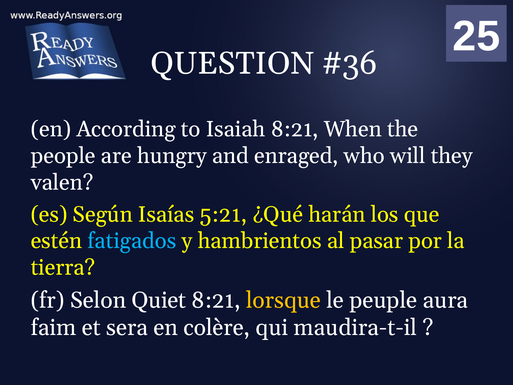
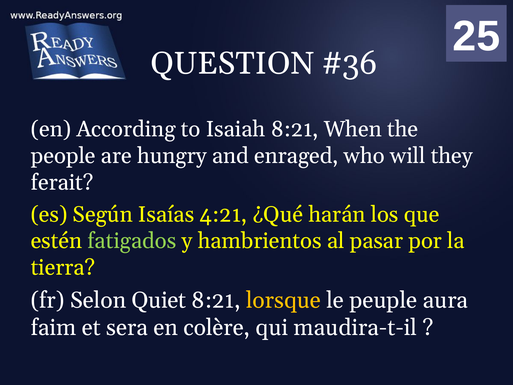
valen: valen -> ferait (62, 182)
5:21: 5:21 -> 4:21 (223, 214)
fatigados colour: light blue -> light green (132, 241)
